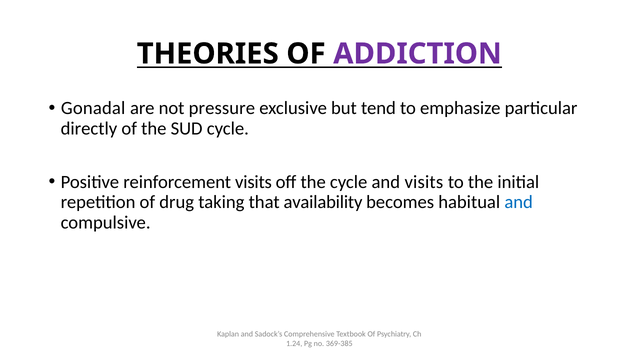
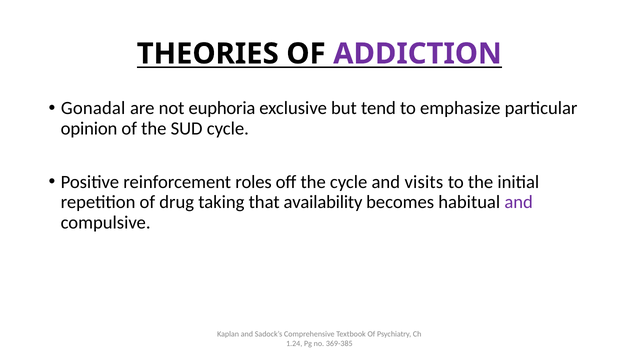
pressure: pressure -> euphoria (222, 108)
directly: directly -> opinion (89, 128)
reinforcement visits: visits -> roles (253, 182)
and colour: blue -> purple (519, 202)
